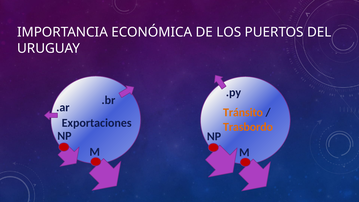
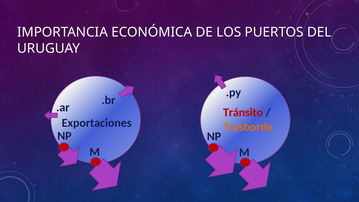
Tránsito colour: orange -> red (243, 112)
